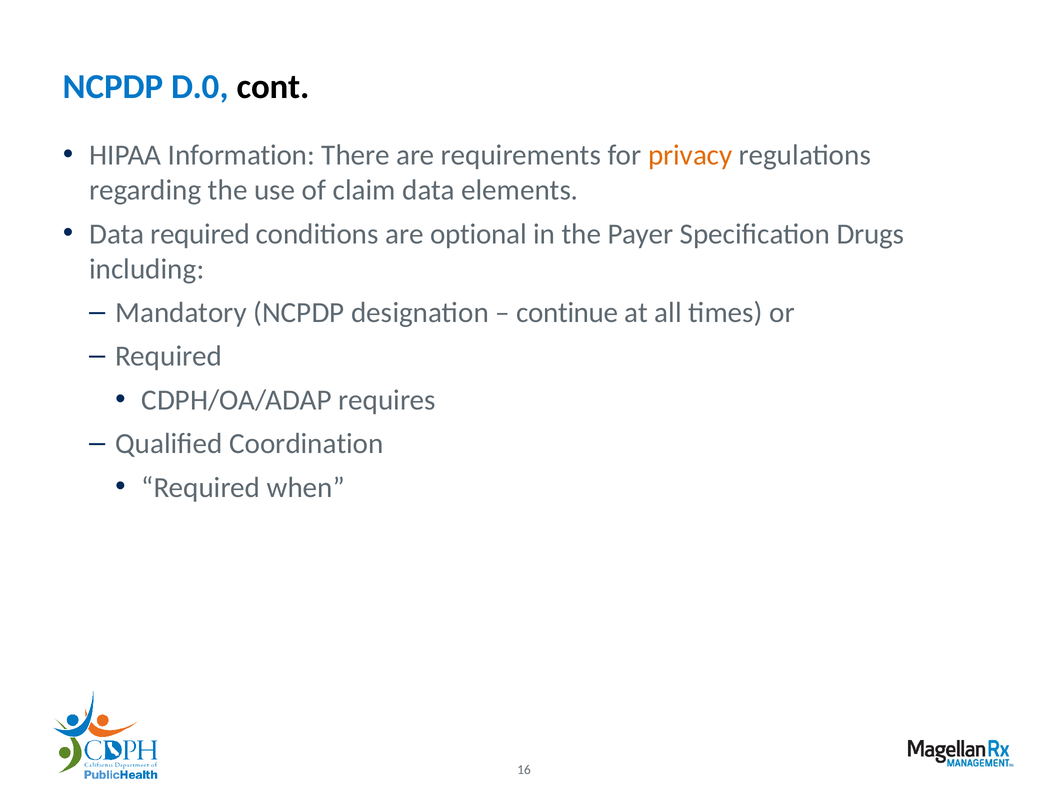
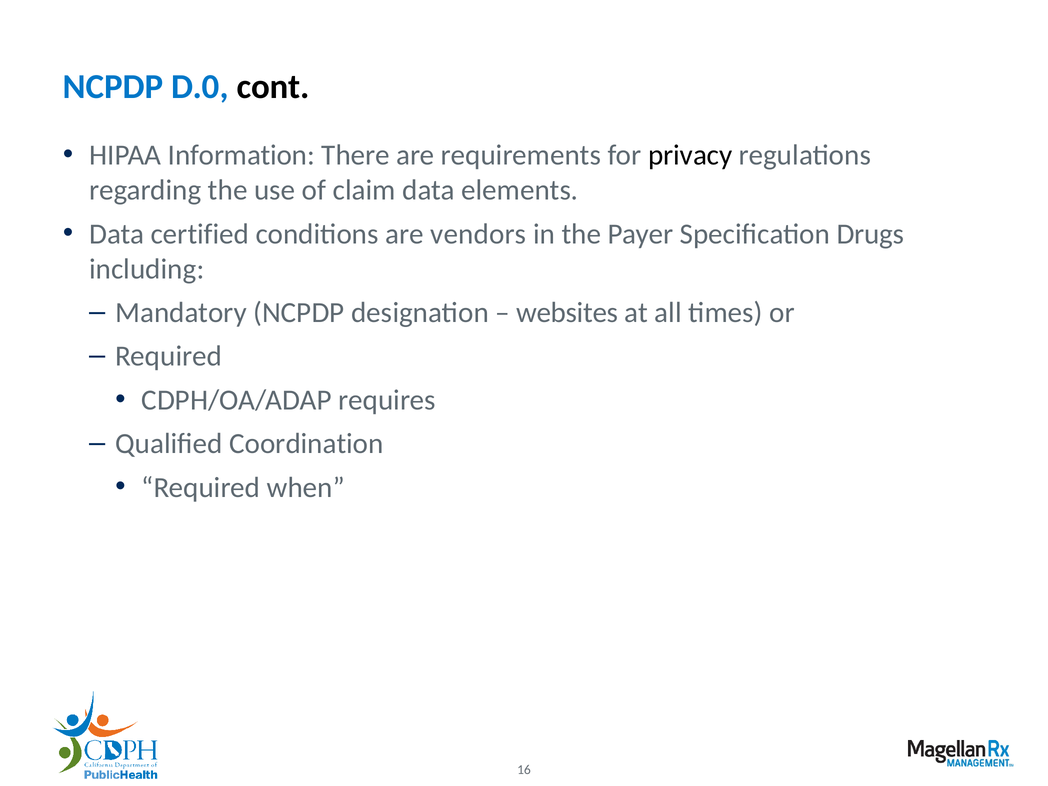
privacy colour: orange -> black (690, 155)
Data required: required -> certified (200, 234)
optional: optional -> vendors (478, 234)
continue: continue -> websites (567, 313)
